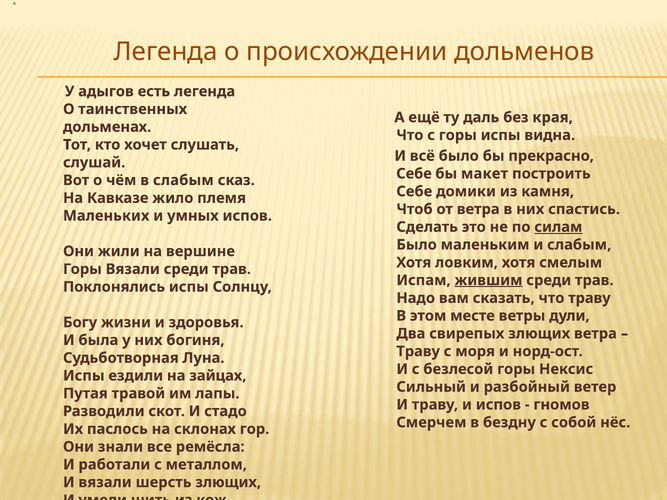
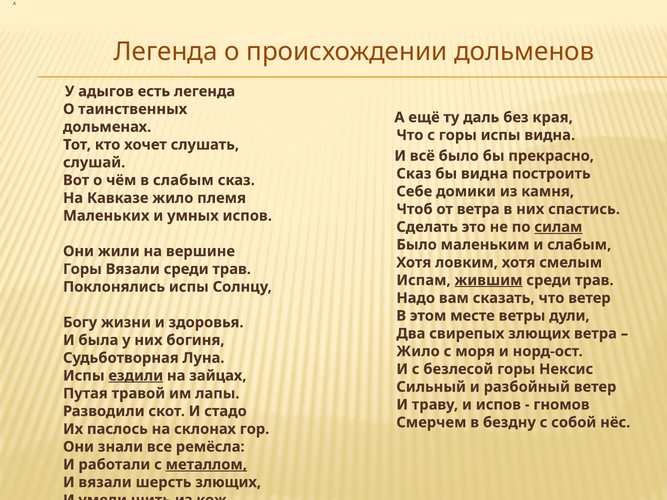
Себе: Себе -> Сказ (414, 174)
бы макет: макет -> видна (485, 174)
что траву: траву -> ветер (589, 298)
Траву: Траву -> Жило (418, 352)
ездили underline: none -> present (136, 376)
металлом underline: none -> present (206, 465)
